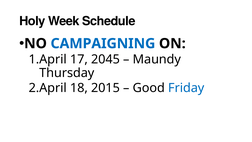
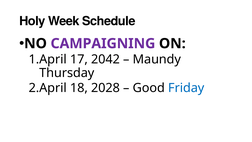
CAMPAIGNING colour: blue -> purple (103, 43)
2045: 2045 -> 2042 (105, 59)
2015: 2015 -> 2028 (105, 88)
